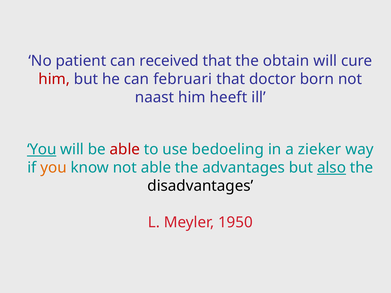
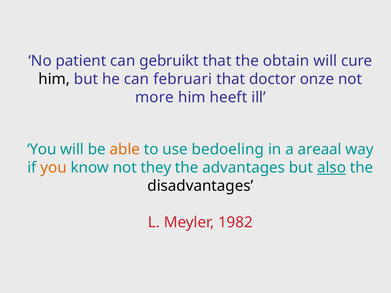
received: received -> gebruikt (169, 61)
him colour: red -> black (54, 79)
born: born -> onze (317, 79)
naast: naast -> more (154, 97)
You underline: present -> none (42, 150)
able colour: red -> orange (125, 150)
zieker: zieker -> areaal (320, 150)
not able: able -> they (156, 168)
1950: 1950 -> 1982 (235, 223)
